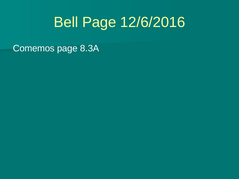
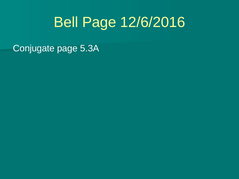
Comemos: Comemos -> Conjugate (34, 48)
8.3A: 8.3A -> 5.3A (90, 48)
